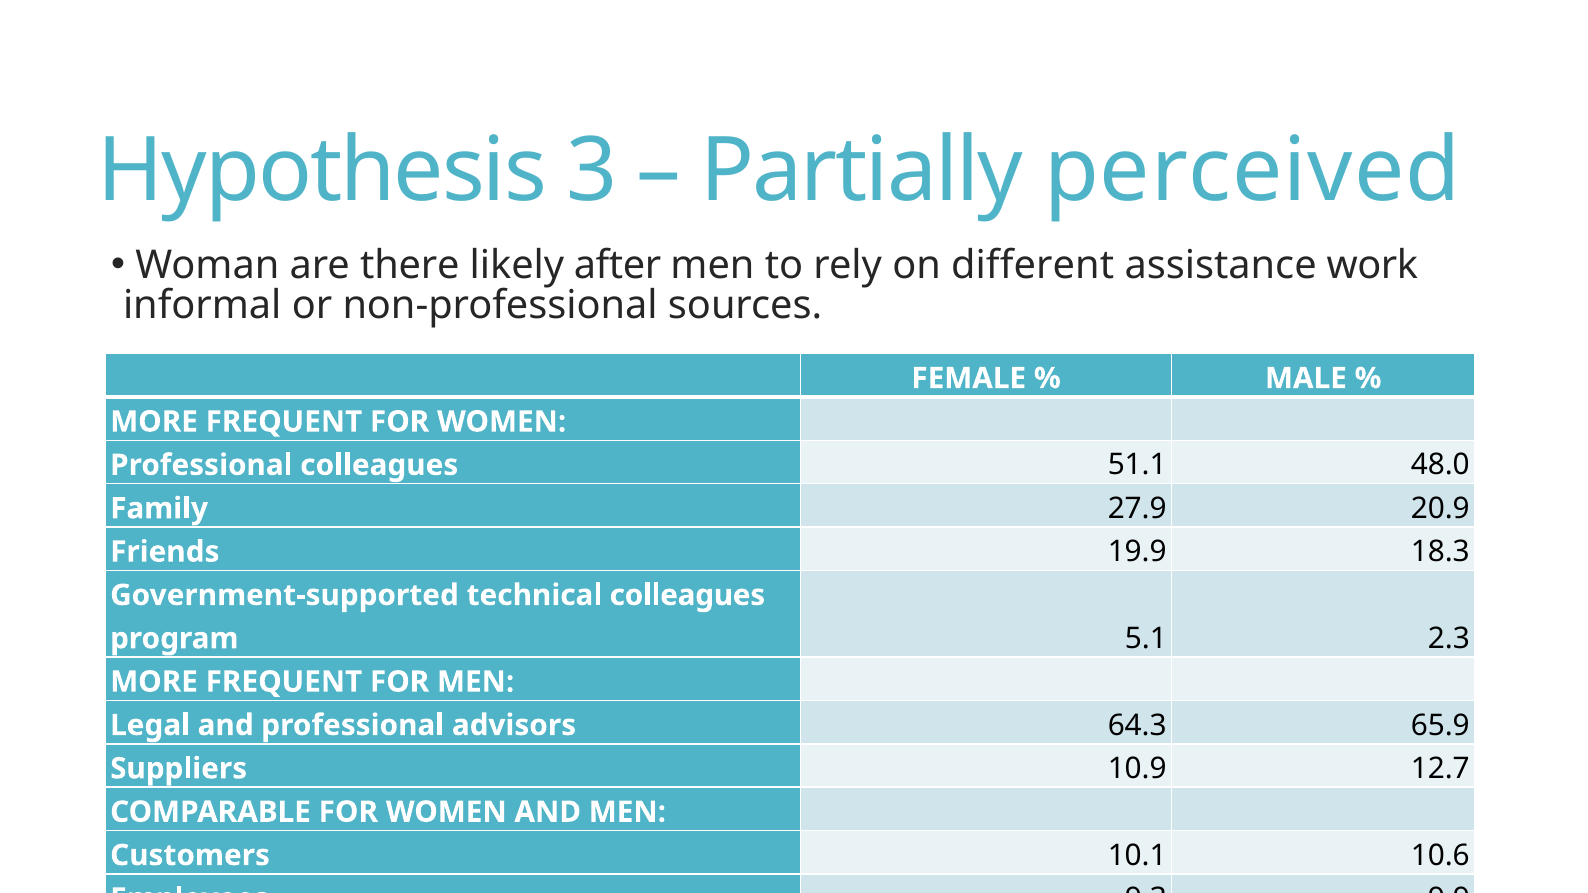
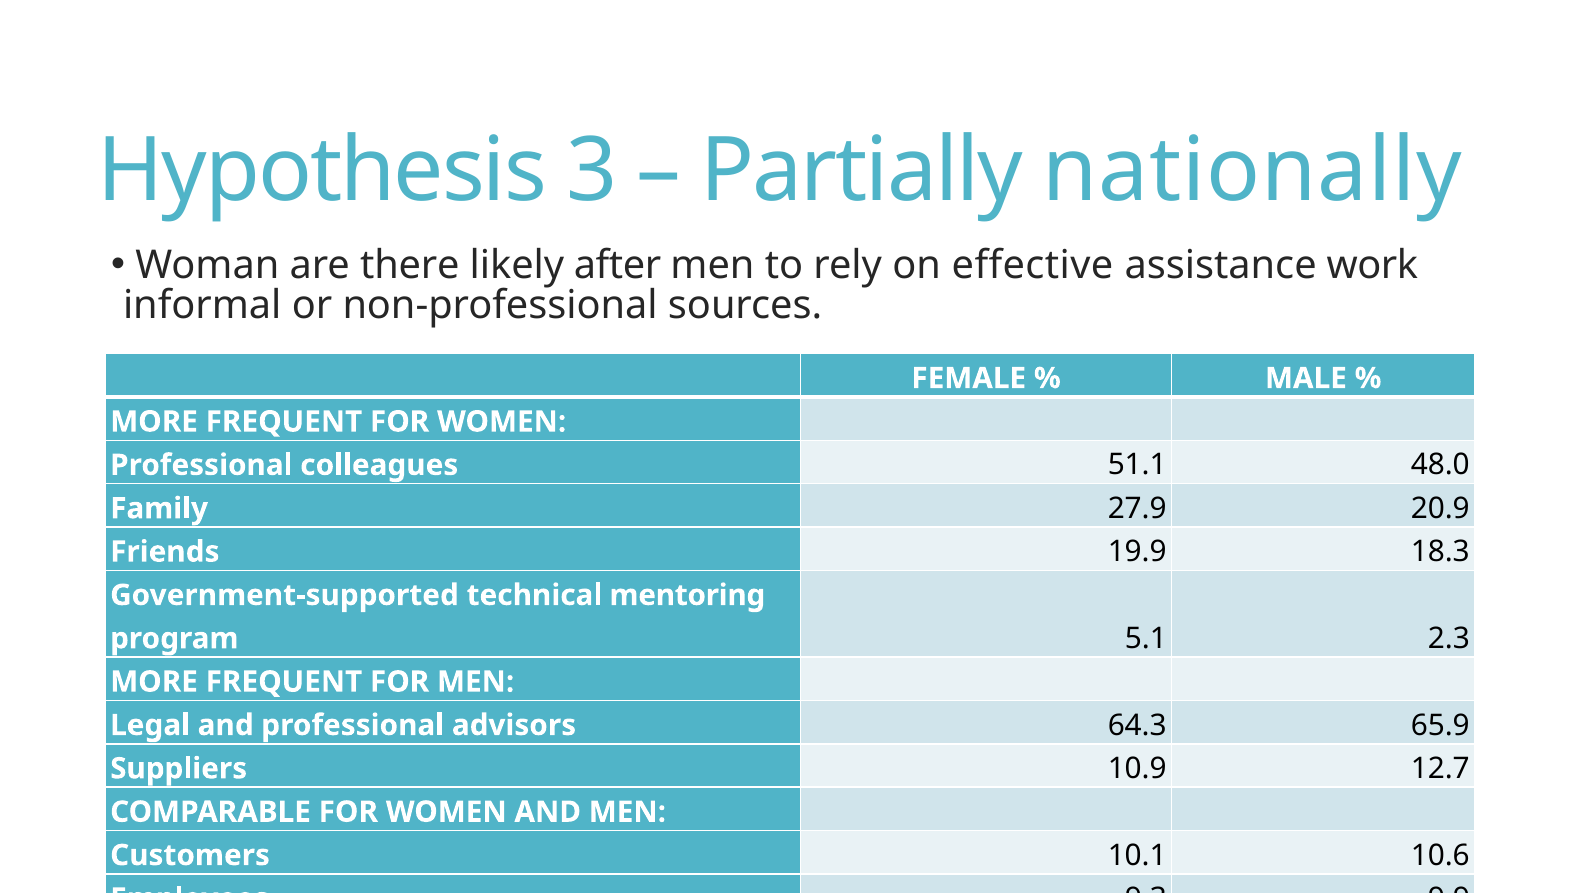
perceived: perceived -> nationally (1252, 171)
different: different -> effective (1032, 265)
technical colleagues: colleagues -> mentoring (687, 595)
